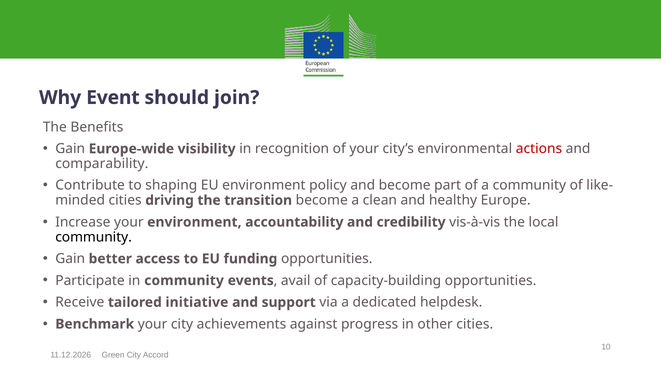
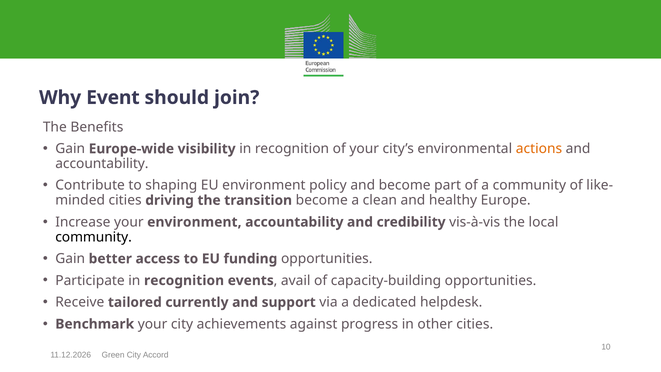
actions colour: red -> orange (539, 149)
comparability: comparability -> accountability (102, 164)
Participate in community: community -> recognition (184, 280)
initiative: initiative -> currently (197, 302)
